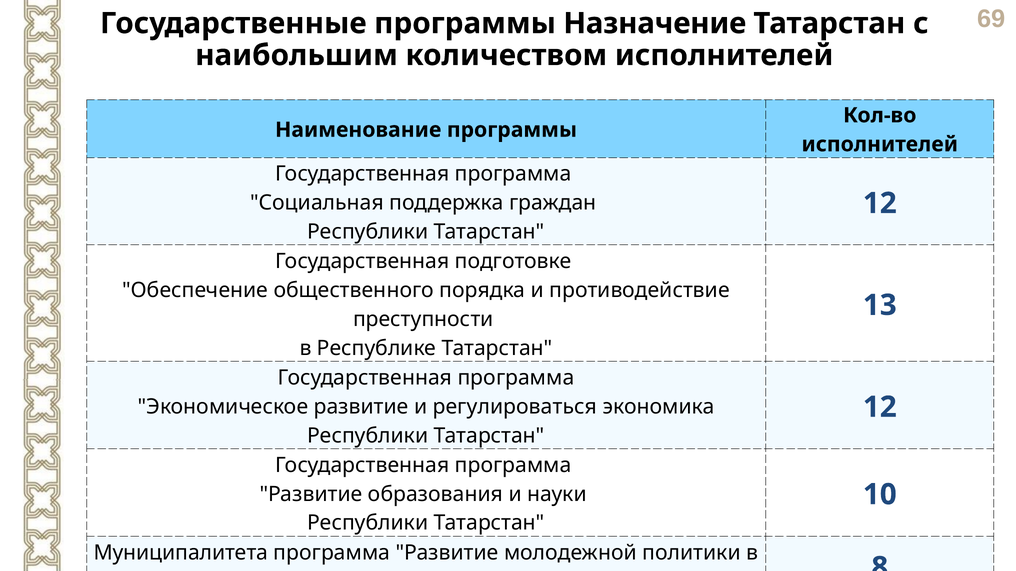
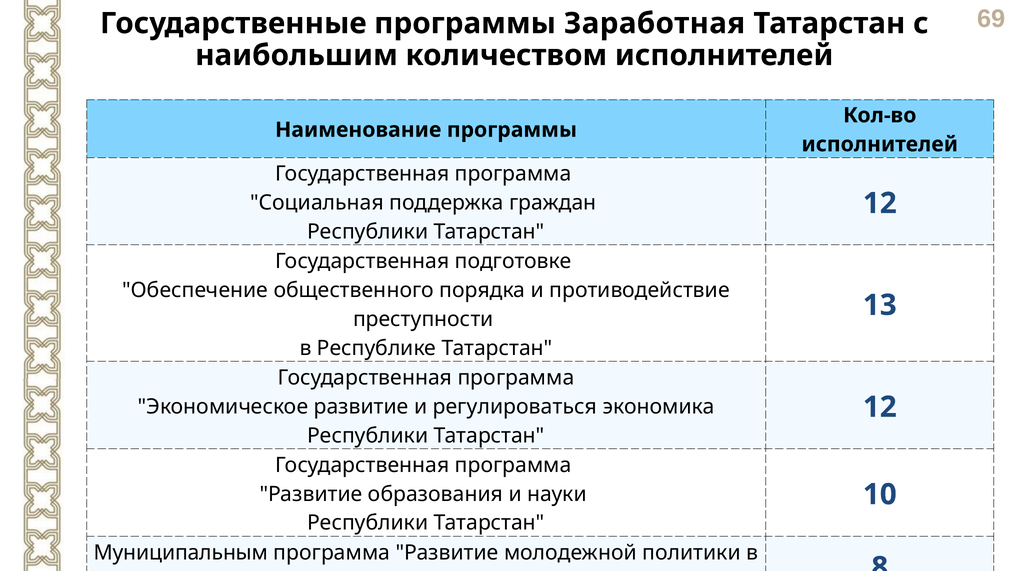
Назначение: Назначение -> Заработная (654, 23)
Муниципалитета: Муниципалитета -> Муниципальным (181, 553)
